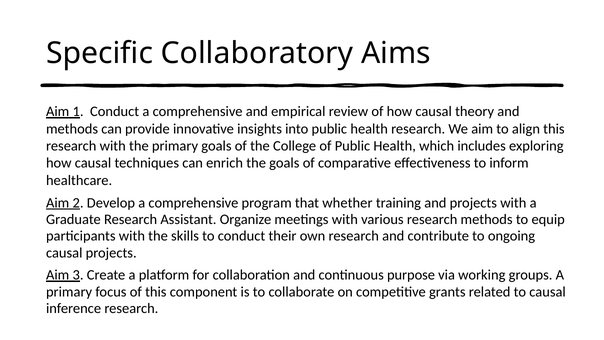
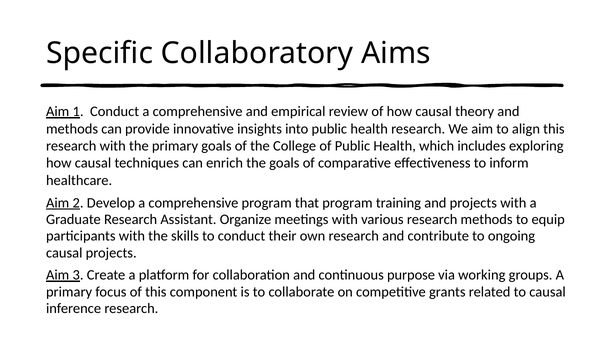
that whether: whether -> program (347, 203)
